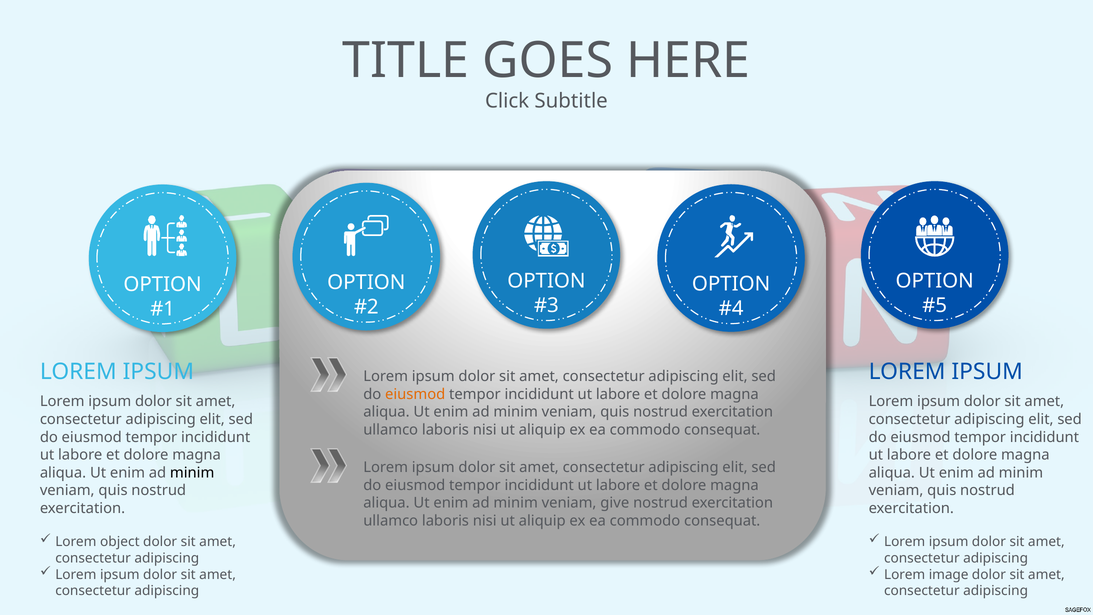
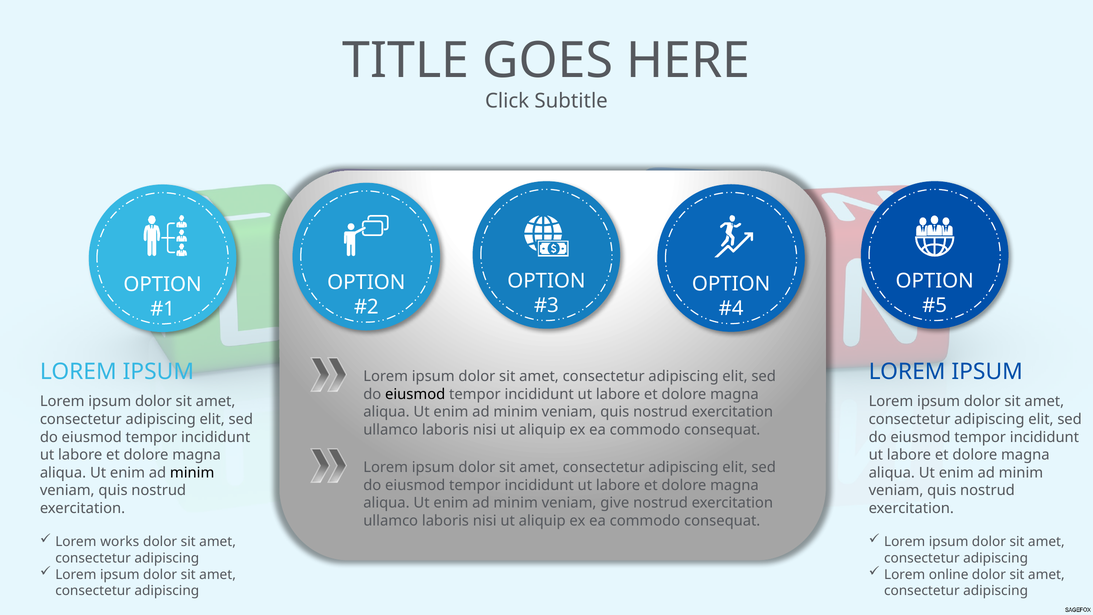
eiusmod colour: orange -> black (415, 394)
object: object -> works (120, 542)
image: image -> online (949, 574)
